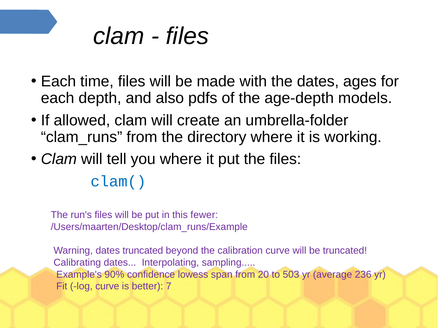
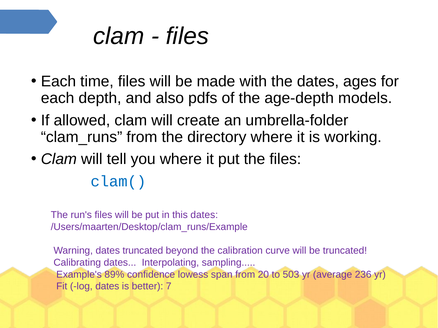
this fewer: fewer -> dates (204, 215)
90%: 90% -> 89% (114, 275)
log curve: curve -> dates (107, 287)
